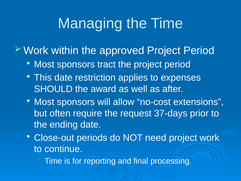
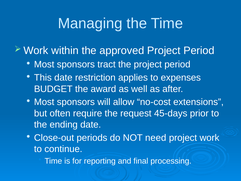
SHOULD: SHOULD -> BUDGET (53, 89)
37-days: 37-days -> 45-days (171, 113)
